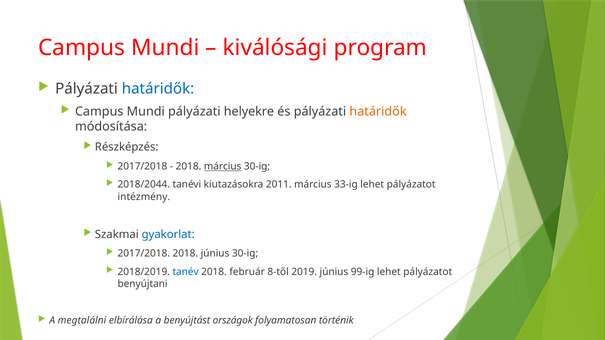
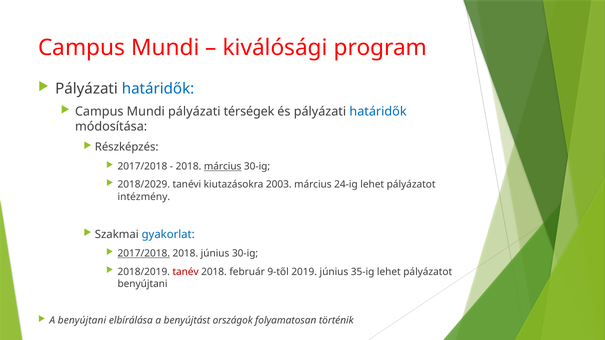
helyekre: helyekre -> térségek (249, 112)
határidők colour: orange -> blue (378, 112)
2018/2044: 2018/2044 -> 2018/2029 (144, 185)
2011: 2011 -> 2003 (279, 185)
33-ig: 33-ig -> 24-ig (346, 185)
2017/2018 underline: none -> present (144, 254)
tanév colour: blue -> red (186, 272)
8-től: 8-től -> 9-től (278, 272)
99-ig: 99-ig -> 35-ig (363, 272)
A megtalálni: megtalálni -> benyújtani (82, 321)
